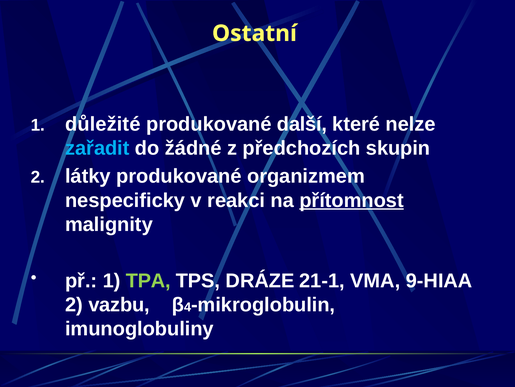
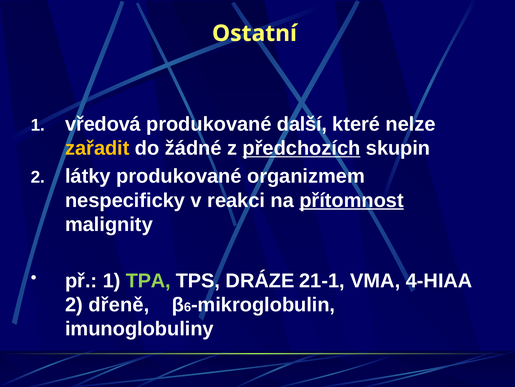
důležité: důležité -> vředová (103, 124)
zařadit colour: light blue -> yellow (97, 148)
předchozích underline: none -> present (302, 148)
9-HIAA: 9-HIAA -> 4-HIAA (439, 280)
vazbu: vazbu -> dřeně (119, 304)
4: 4 -> 6 (187, 307)
